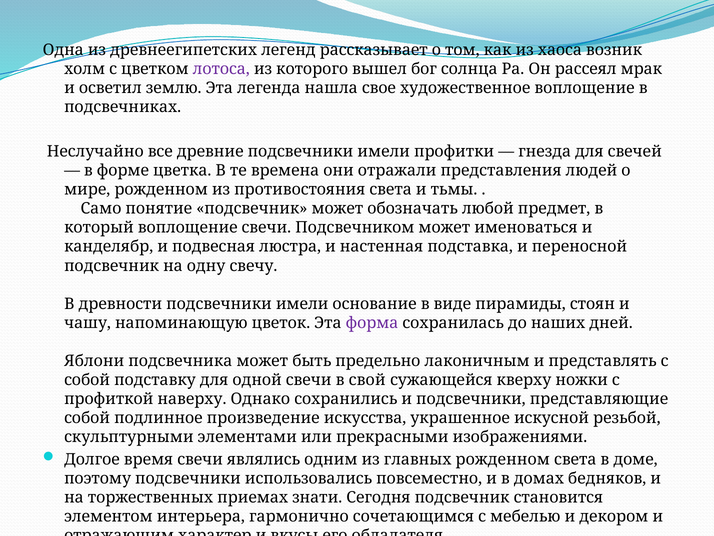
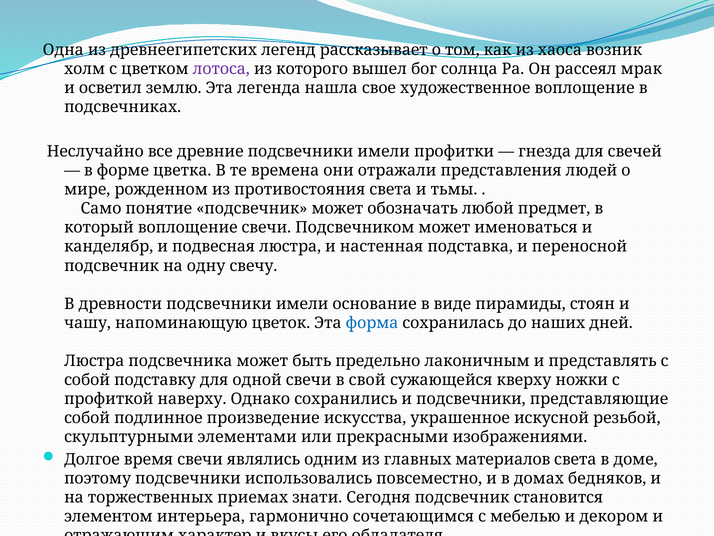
форма colour: purple -> blue (372, 323)
Яблони: Яблони -> Люстра (94, 361)
главных рожденном: рожденном -> материалов (503, 459)
